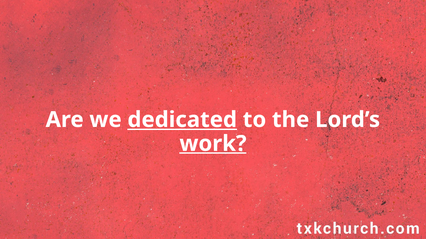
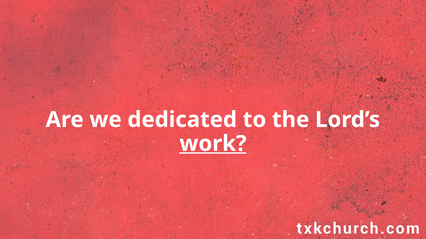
dedicated underline: present -> none (182, 120)
